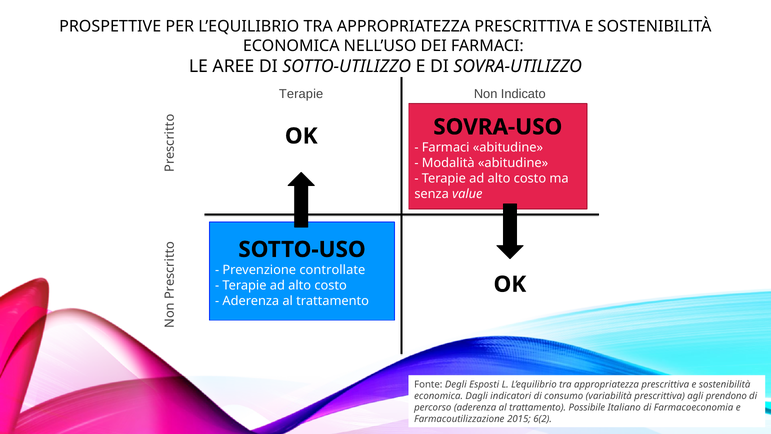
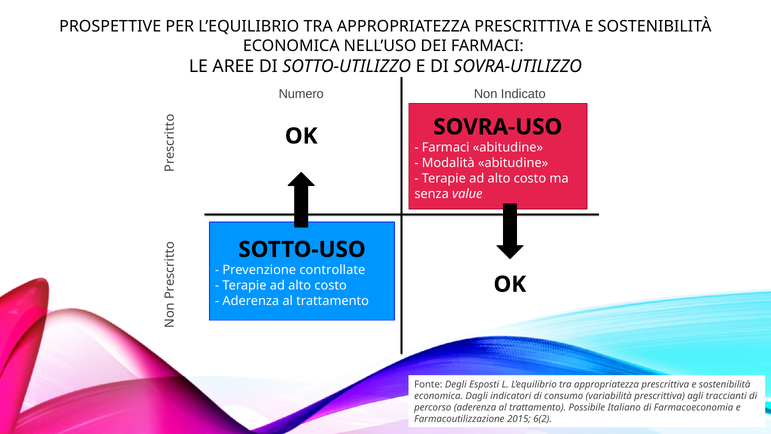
Terapie: Terapie -> Numero (301, 94)
prendono: prendono -> traccianti (726, 396)
